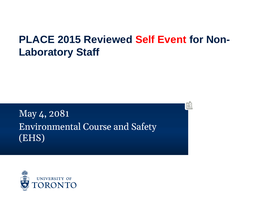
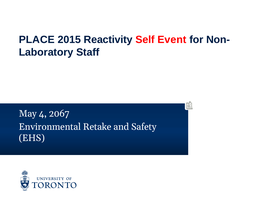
Reviewed: Reviewed -> Reactivity (108, 40)
2081: 2081 -> 2067 (59, 113)
Course: Course -> Retake (97, 127)
